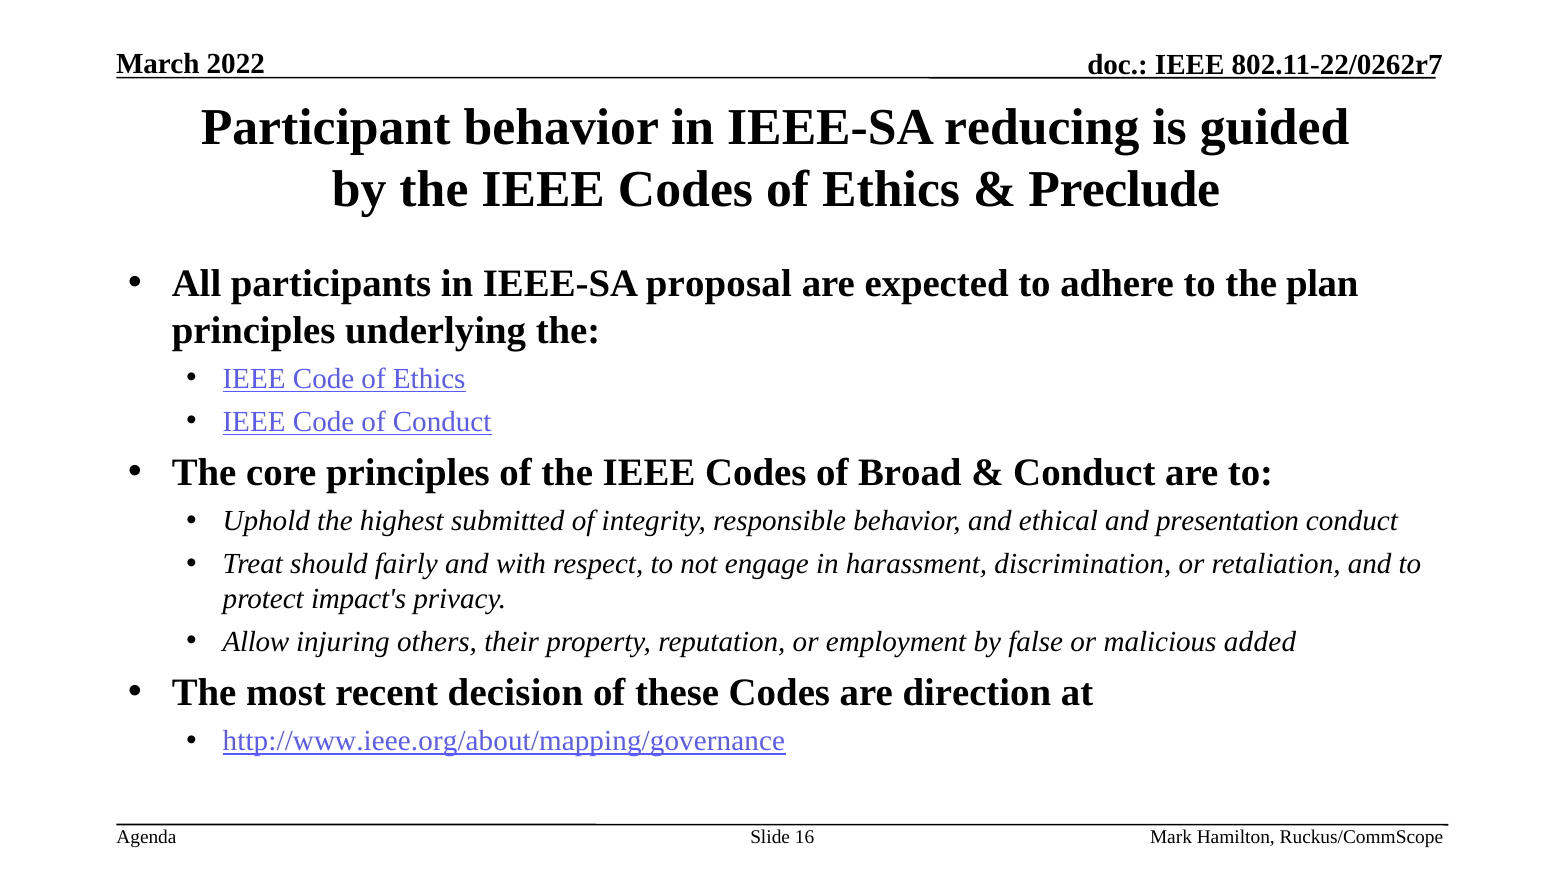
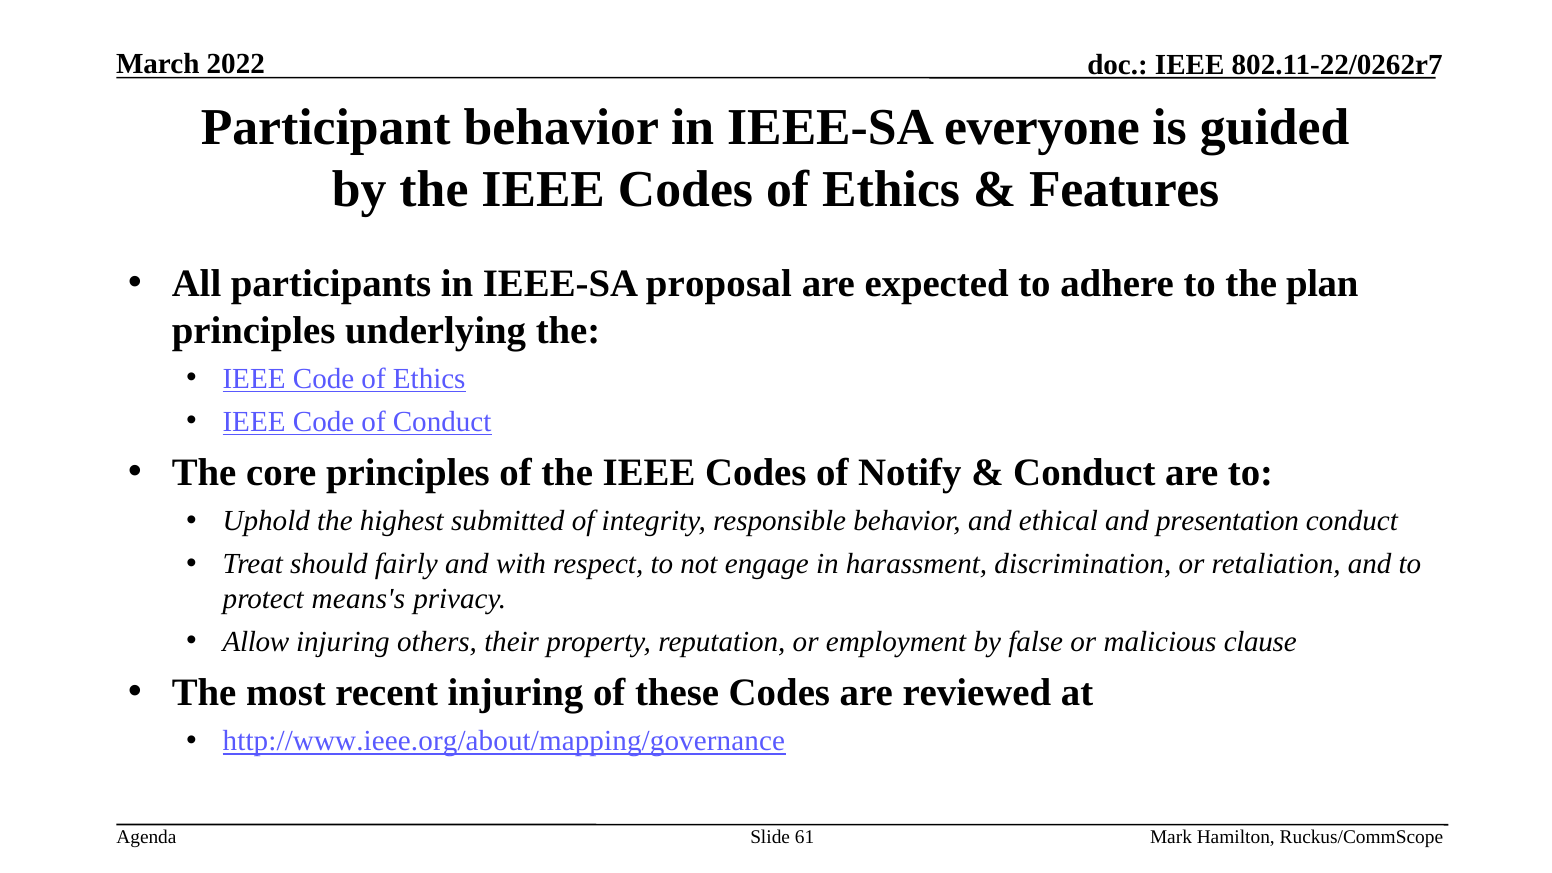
reducing: reducing -> everyone (1042, 128)
Preclude: Preclude -> Features (1124, 190)
Broad: Broad -> Notify (910, 473)
impact's: impact's -> means's (358, 599)
added: added -> clause (1260, 642)
recent decision: decision -> injuring (516, 693)
direction: direction -> reviewed (977, 693)
16: 16 -> 61 (805, 837)
